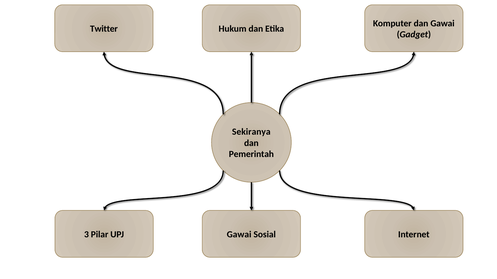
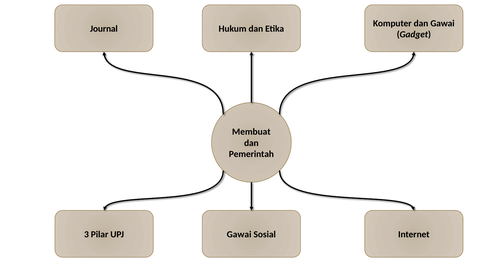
Twitter: Twitter -> Journal (104, 29)
Sekiranya: Sekiranya -> Membuat (251, 132)
